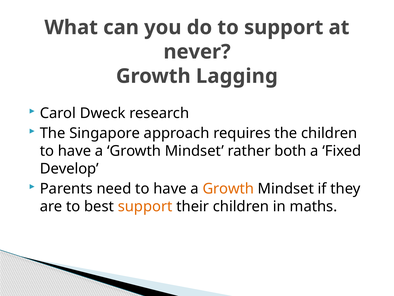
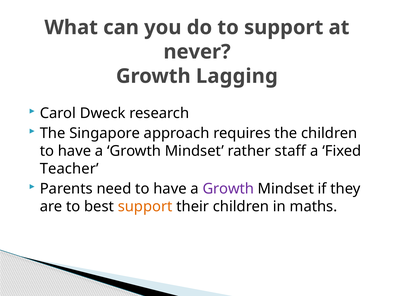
both: both -> staff (290, 151)
Develop: Develop -> Teacher (69, 168)
Growth colour: orange -> purple (228, 188)
